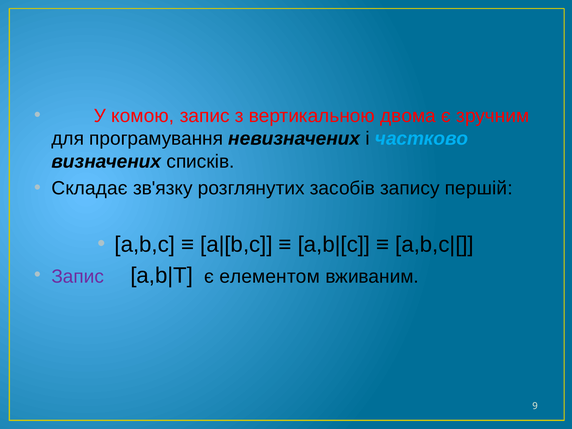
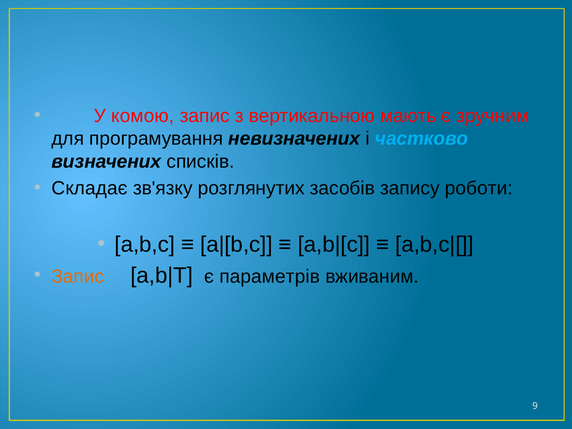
двома: двома -> мають (408, 116)
першій: першій -> роботи (479, 188)
Запис colour: purple -> orange (78, 277)
елементом: елементом -> параметрів (270, 277)
